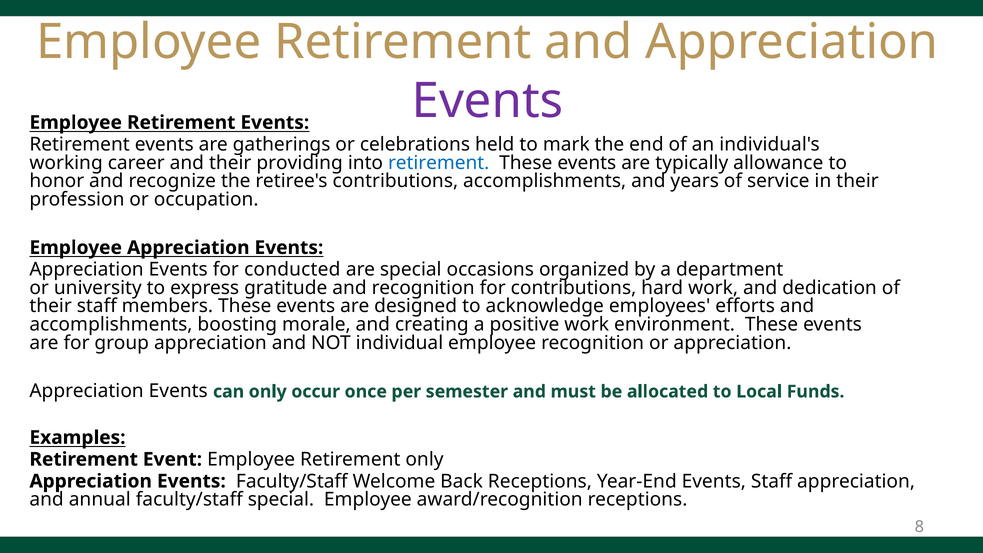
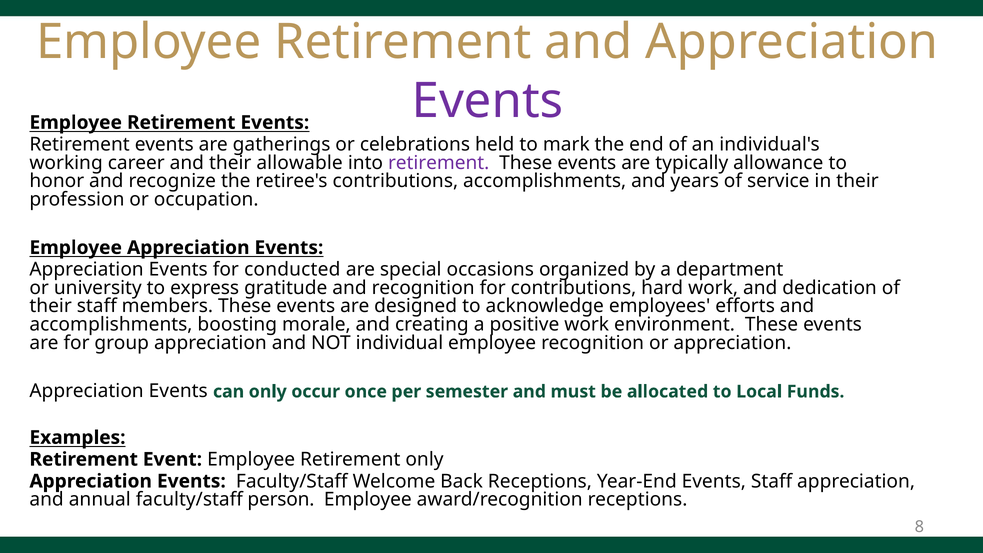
providing: providing -> allowable (300, 163)
retirement colour: blue -> purple (439, 163)
faculty/staff special: special -> person (281, 500)
